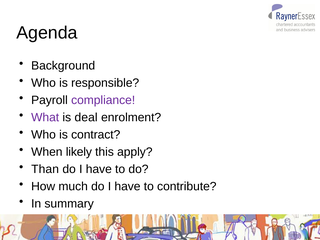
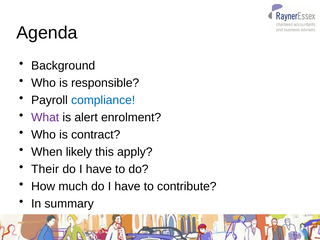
compliance colour: purple -> blue (103, 100)
deal: deal -> alert (86, 117)
Than: Than -> Their (45, 169)
